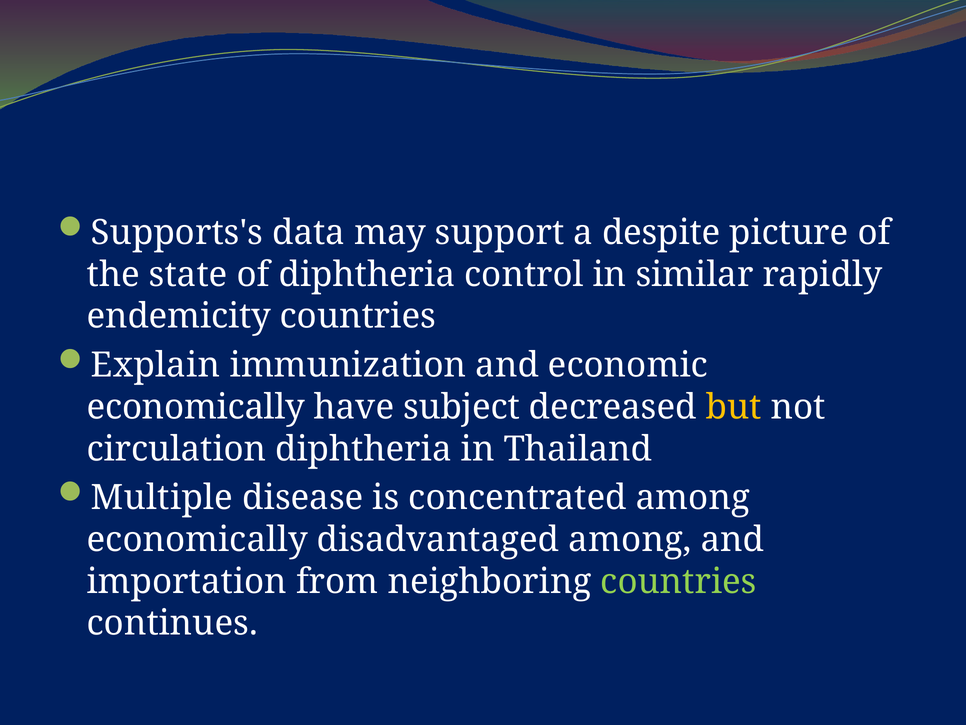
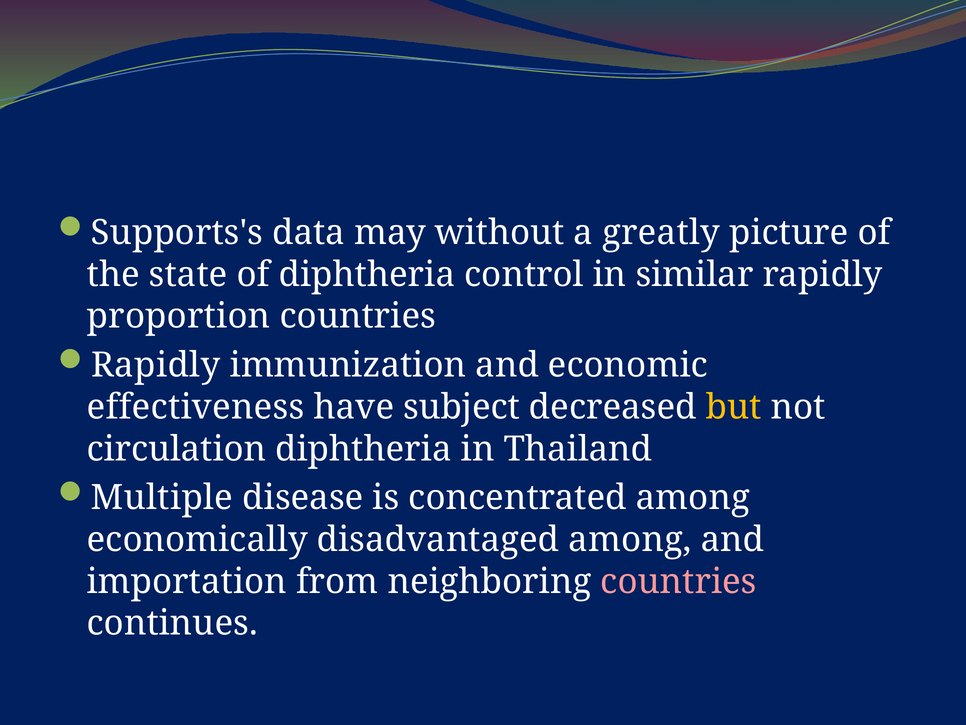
support: support -> without (500, 233)
despite: despite -> greatly (661, 233)
endemicity: endemicity -> proportion (179, 316)
Explain: Explain -> Rapidly (156, 365)
economically: economically -> effectiveness (196, 407)
countries colour: light green -> pink (678, 581)
